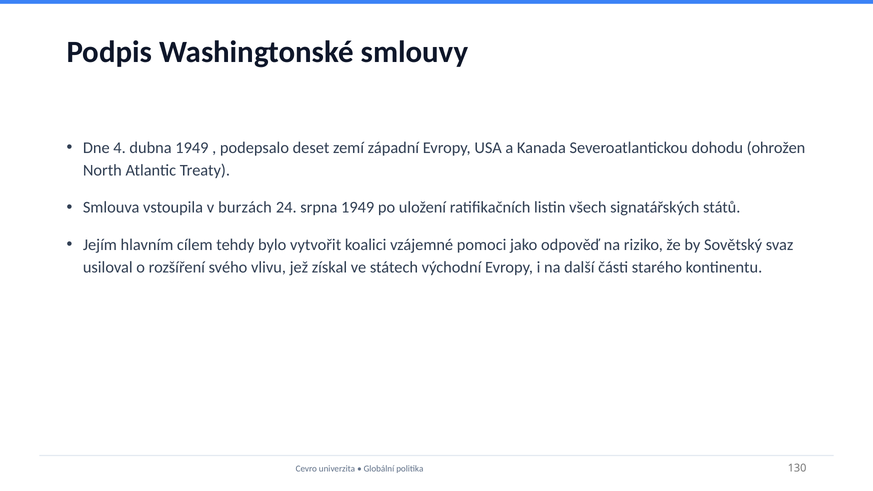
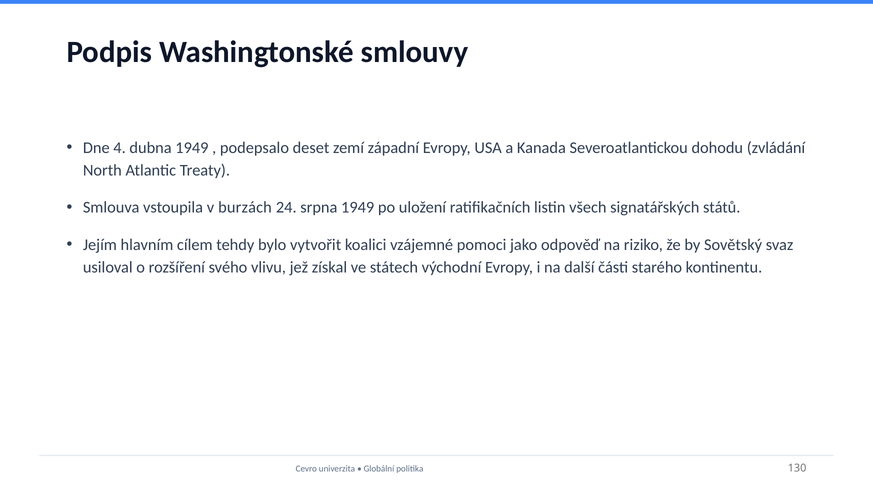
ohrožen: ohrožen -> zvládání (776, 148)
